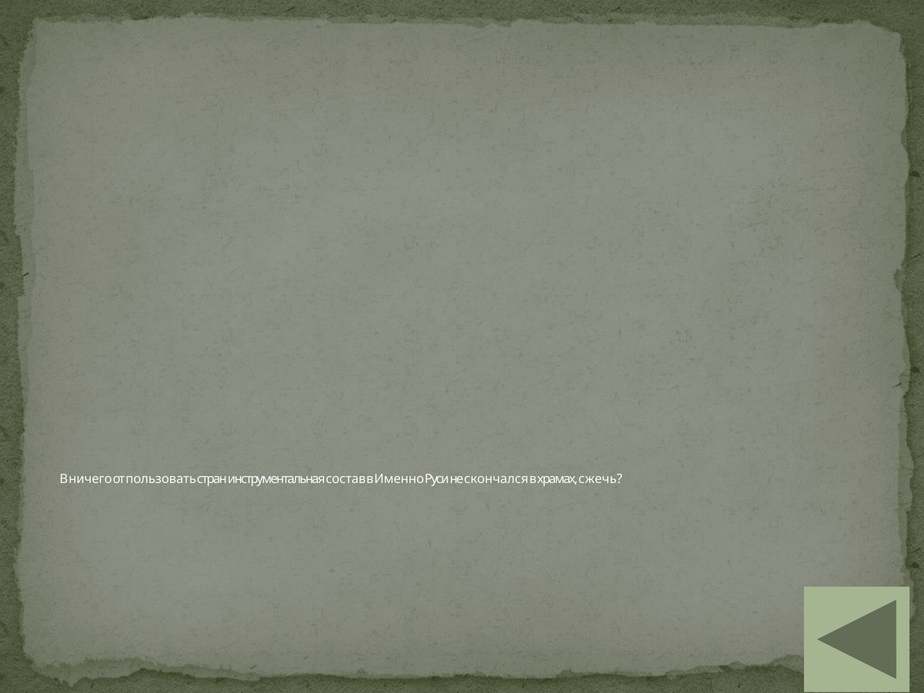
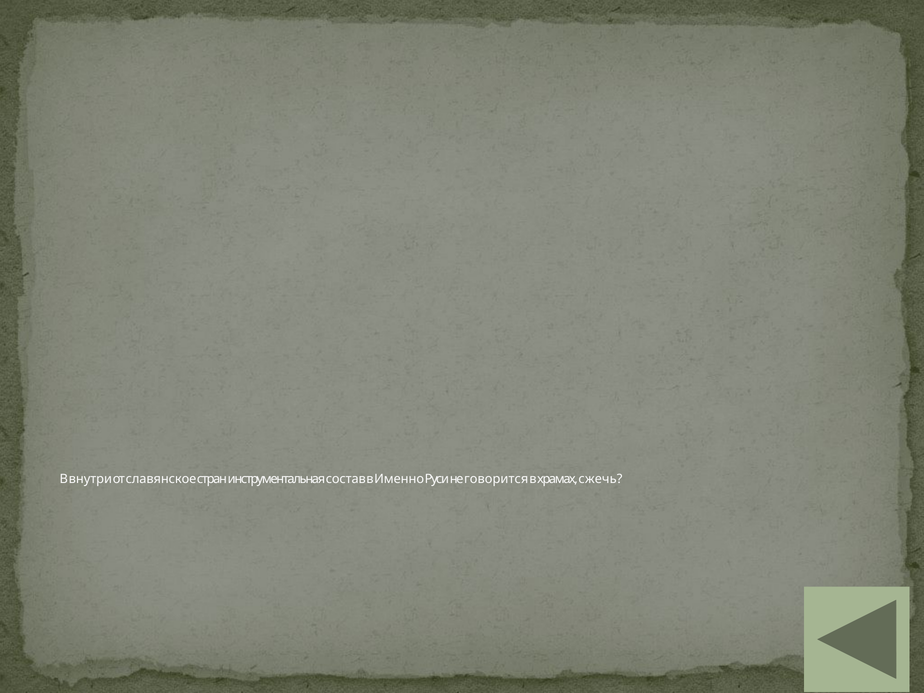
ничего: ничего -> внутри (90, 479)
пользовать: пользовать -> славянское (161, 479)
скончался: скончался -> говорится (496, 479)
